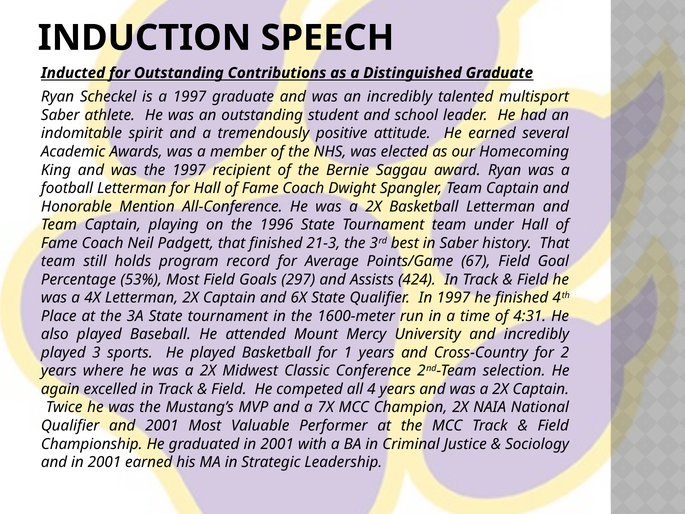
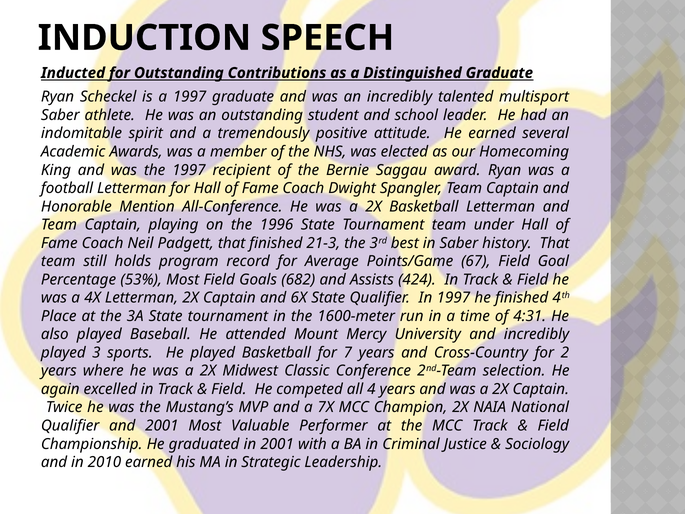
297: 297 -> 682 (298, 279)
1: 1 -> 7 (348, 353)
and in 2001: 2001 -> 2010 (104, 462)
